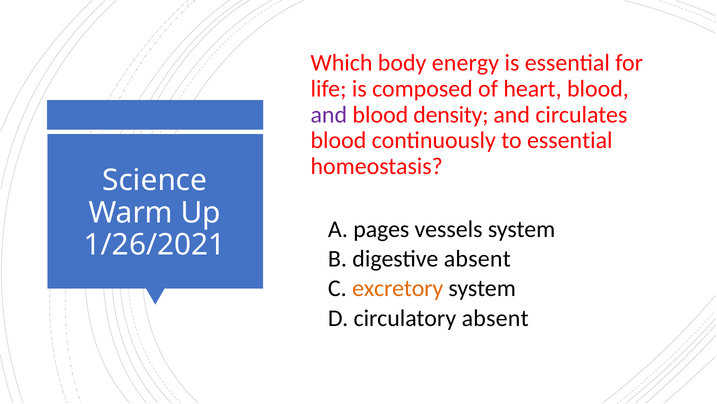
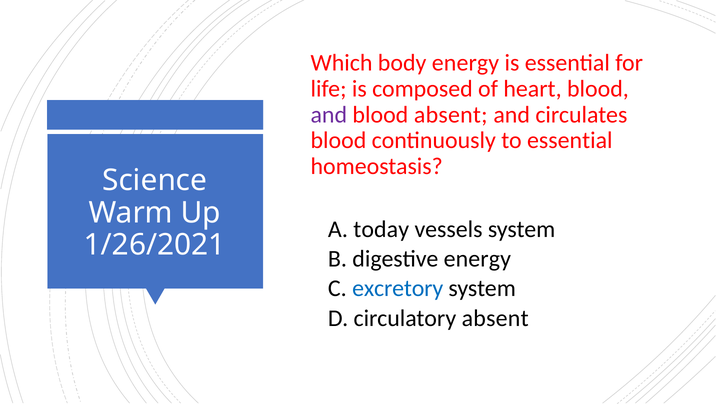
blood density: density -> absent (451, 114)
pages: pages -> today (381, 229)
digestive absent: absent -> energy (477, 258)
excretory colour: orange -> blue (398, 288)
